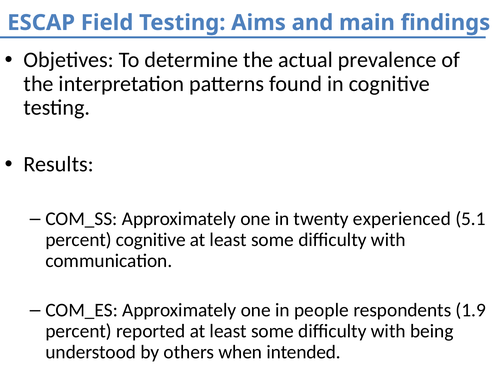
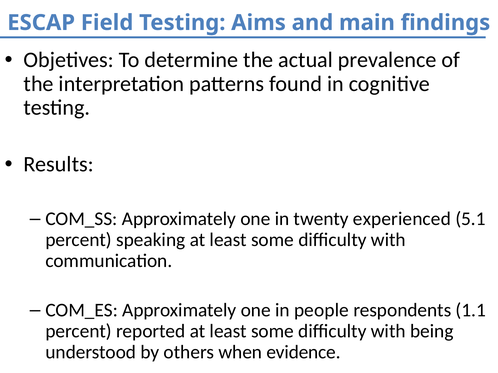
percent cognitive: cognitive -> speaking (151, 240)
1.9: 1.9 -> 1.1 (471, 311)
intended: intended -> evidence (304, 352)
